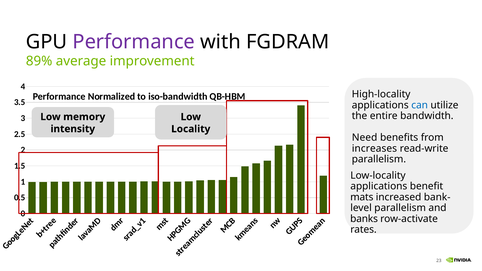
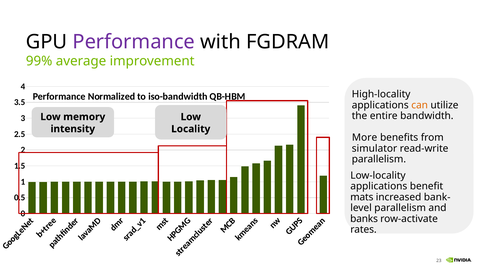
89%: 89% -> 99% (39, 61)
can colour: blue -> orange (420, 105)
Need: Need -> More (365, 138)
increases: increases -> simulator (374, 148)
